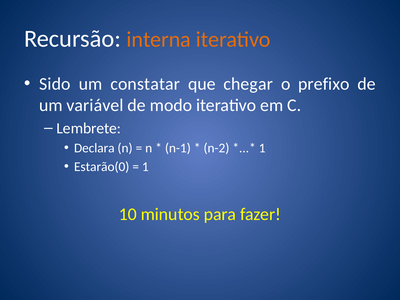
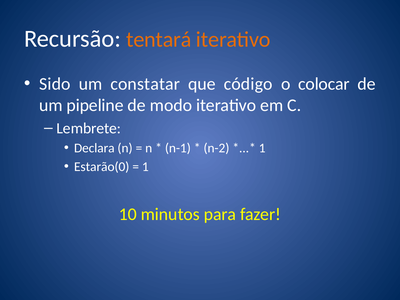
interna: interna -> tentará (159, 39)
chegar: chegar -> código (248, 84)
prefixo: prefixo -> colocar (324, 84)
variável: variável -> pipeline (95, 105)
